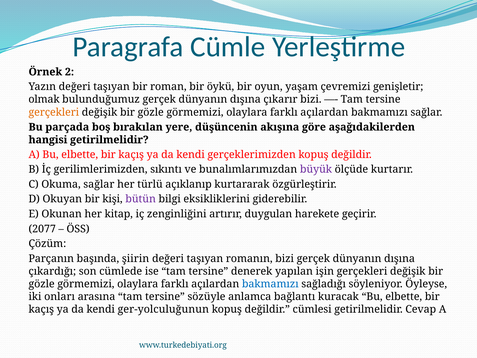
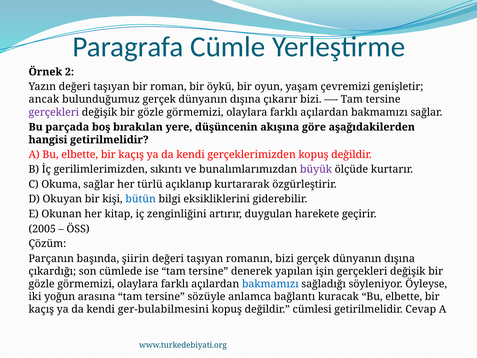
olmak: olmak -> ancak (44, 99)
gerçekleri colour: orange -> purple (54, 112)
bütün colour: purple -> blue (141, 199)
2077: 2077 -> 2005 (42, 229)
onları: onları -> yoğun (60, 297)
ger-yolculuğunun: ger-yolculuğunun -> ger-bulabilmesini (163, 309)
